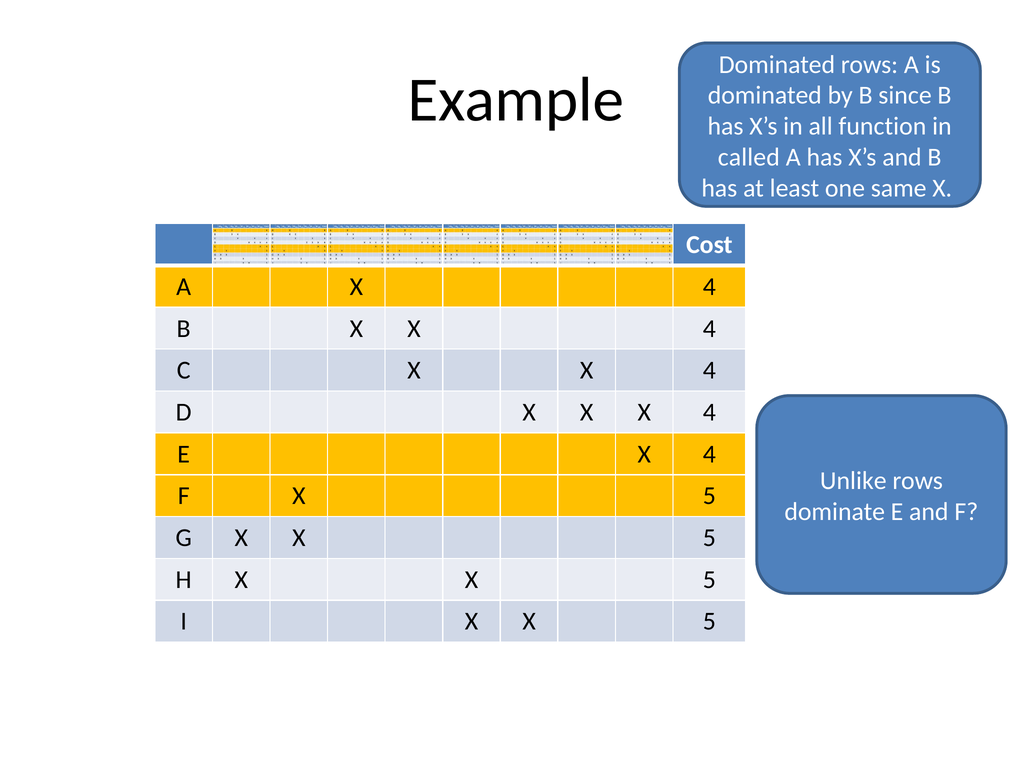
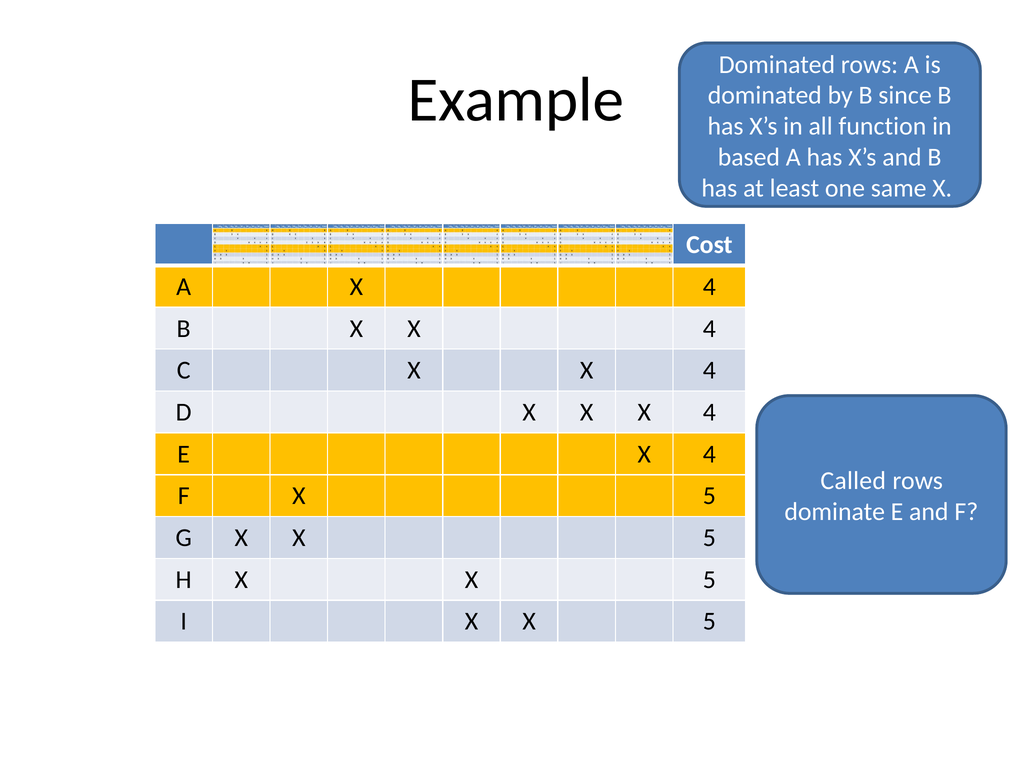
called: called -> based (749, 157)
Unlike: Unlike -> Called (853, 481)
